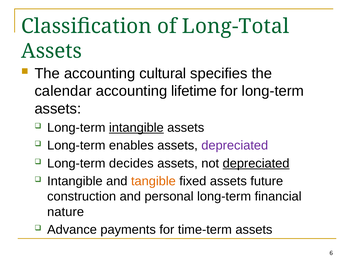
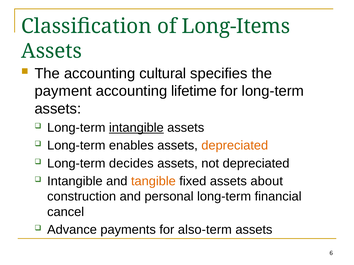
Long-Total: Long-Total -> Long-Items (236, 26)
calendar: calendar -> payment (63, 91)
depreciated colour: purple -> orange (235, 146)
depreciated underline: present -> none (256, 164)
future: future -> about (267, 182)
nature: nature -> cancel (66, 212)
time-term: time-term -> also-term (205, 230)
